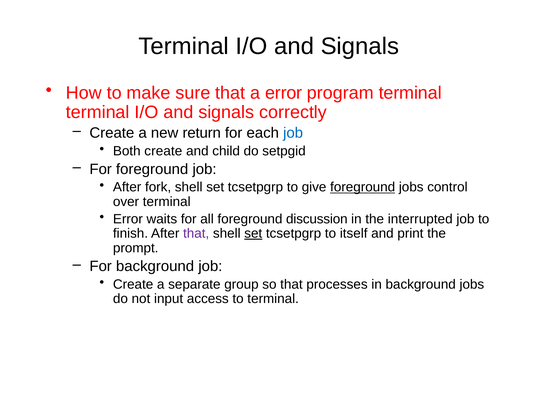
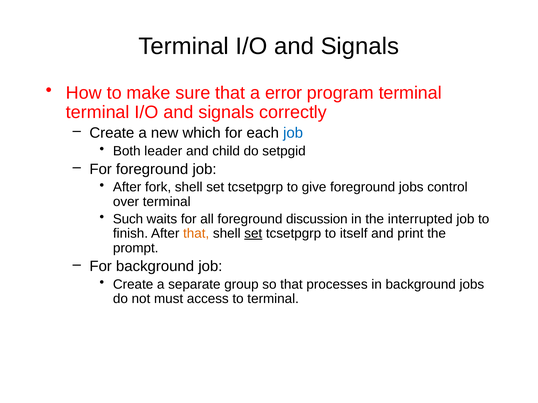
return: return -> which (202, 133)
Both create: create -> leader (163, 151)
foreground underline: present -> none (363, 187)
Error: Error -> Such (128, 219)
that colour: purple -> orange (196, 234)
input: input -> must (169, 299)
